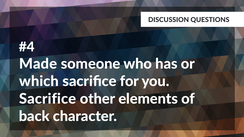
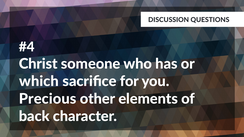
Made: Made -> Christ (38, 64)
Sacrifice: Sacrifice -> Precious (48, 99)
